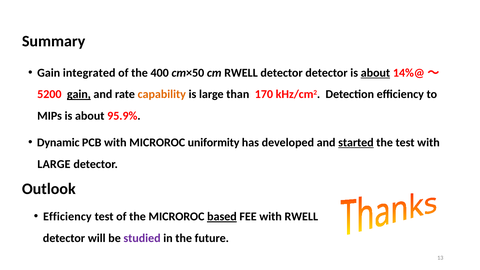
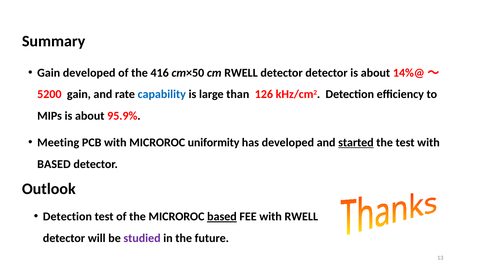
Gain integrated: integrated -> developed (89, 73)
400: 400 -> 416 (160, 73)
about underline: present -> none (375, 73)
gain underline: present -> none (79, 94)
capability colour: orange -> blue (162, 94)
170: 170 -> 126 (264, 94)
Dynamic: Dynamic -> Meeting (58, 143)
LARGE: LARGE -> BASED (54, 164)
Efficiency: Efficiency -> Detection (67, 217)
